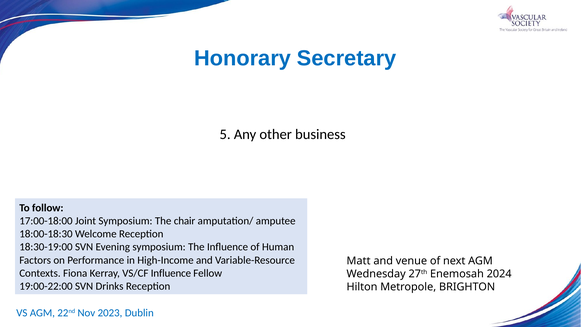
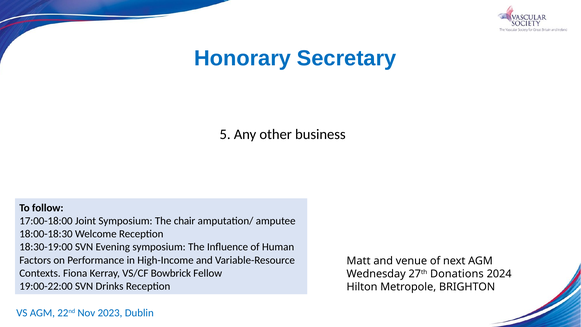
VS/CF Influence: Influence -> Bowbrick (171, 273)
Enemosah: Enemosah -> Donations (457, 274)
